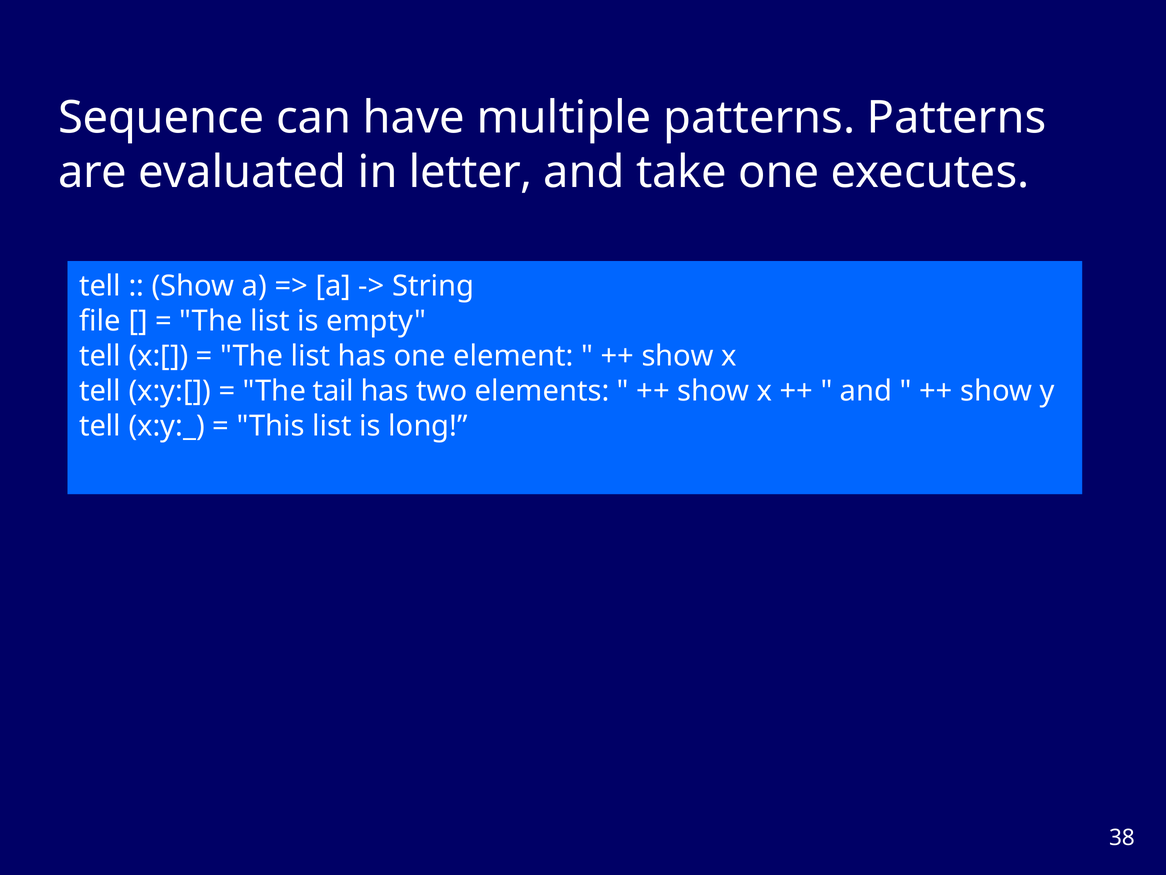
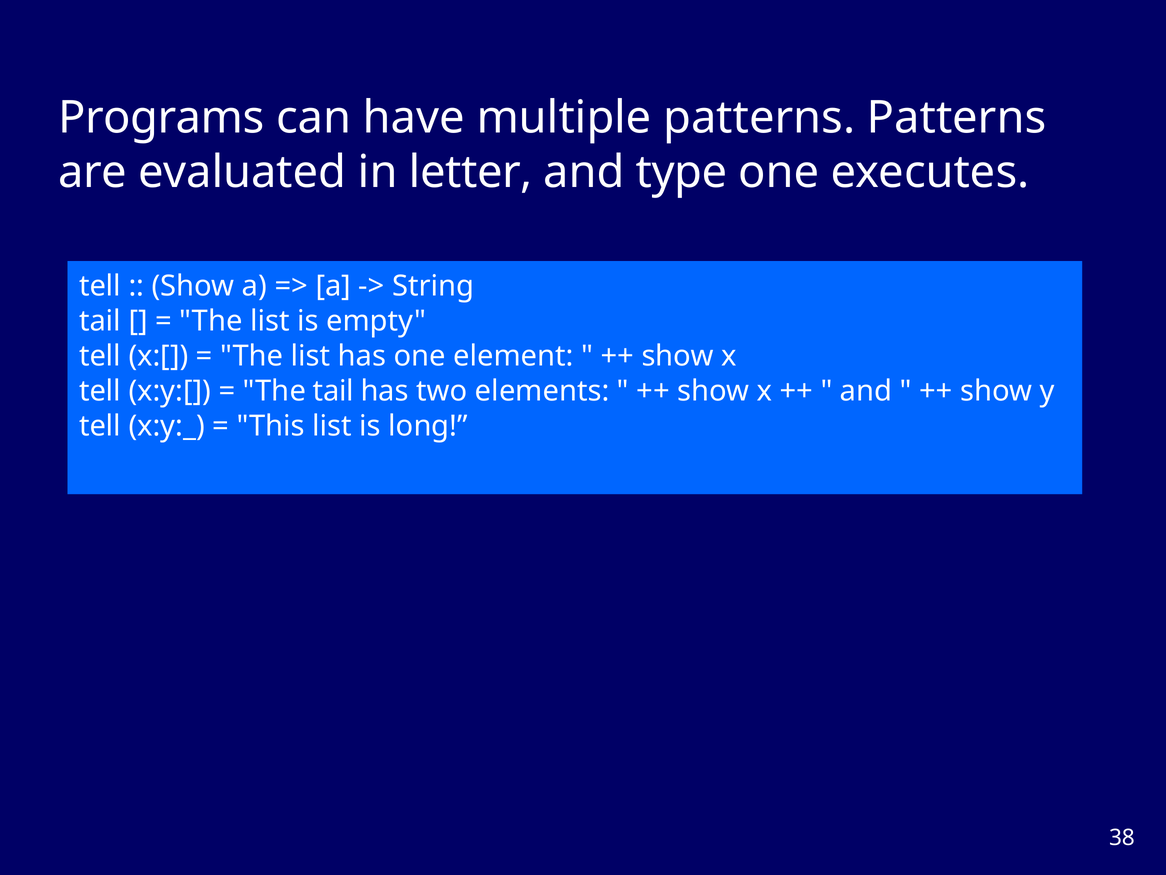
Sequence: Sequence -> Programs (161, 118)
take: take -> type (681, 172)
file: file -> tail (100, 321)
